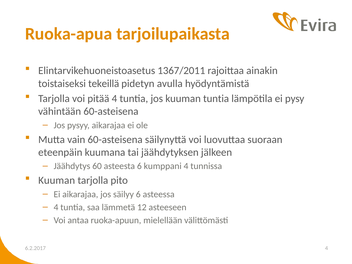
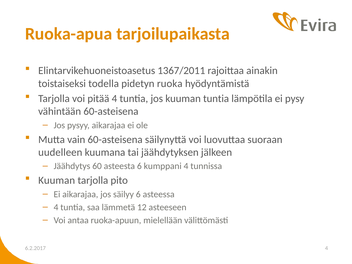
tekeillä: tekeillä -> todella (104, 83)
avulla: avulla -> ruoka (170, 83)
eteenpäin: eteenpäin -> uudelleen (60, 152)
